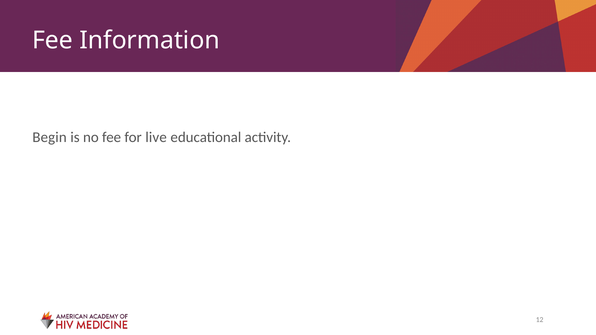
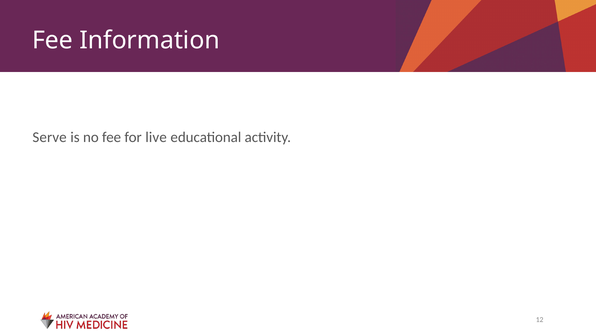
Begin: Begin -> Serve (50, 138)
